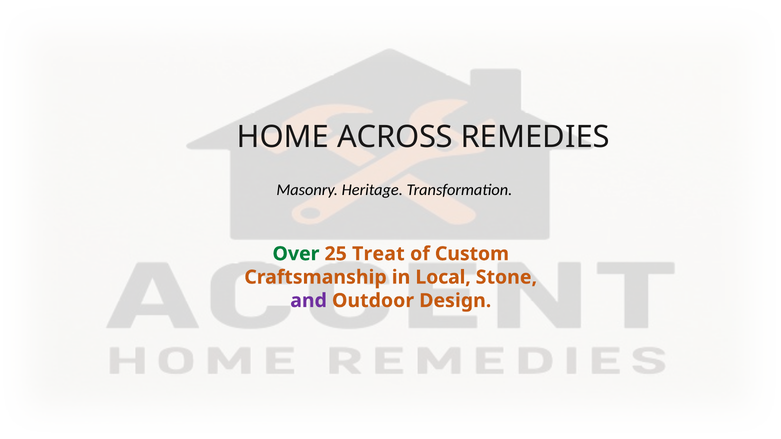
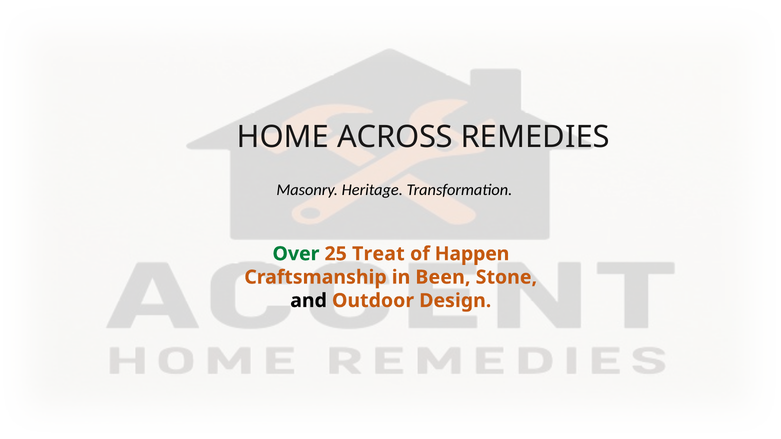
Custom: Custom -> Happen (472, 254)
Local: Local -> Been (443, 277)
and colour: purple -> black (309, 301)
